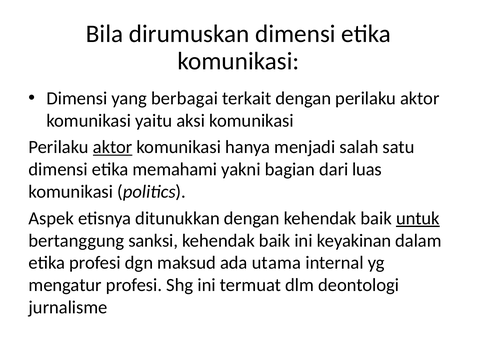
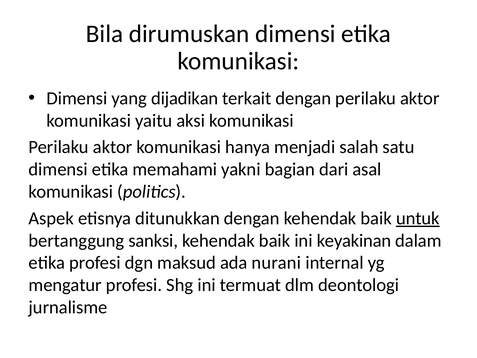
berbagai: berbagai -> dijadikan (185, 98)
aktor underline: present -> none (113, 147)
luas: luas -> asal (367, 169)
utama: utama -> nurani (276, 263)
